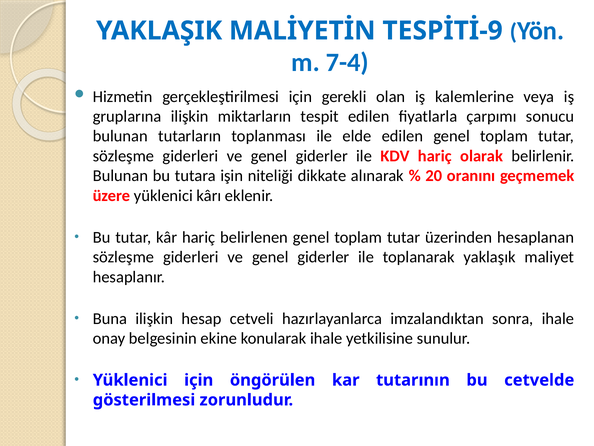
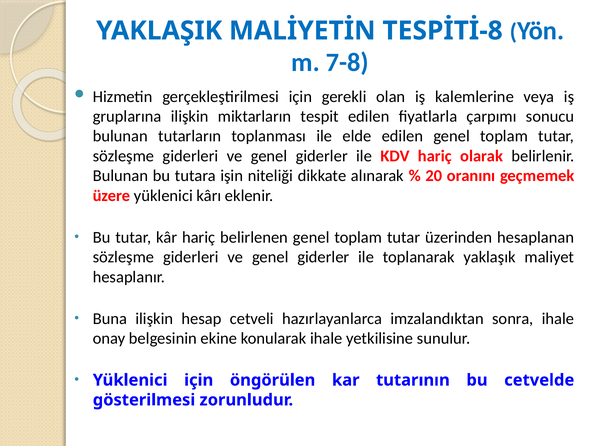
TESPİTİ-9: TESPİTİ-9 -> TESPİTİ-8 (443, 31)
7-4: 7-4 -> 7-8 (347, 62)
